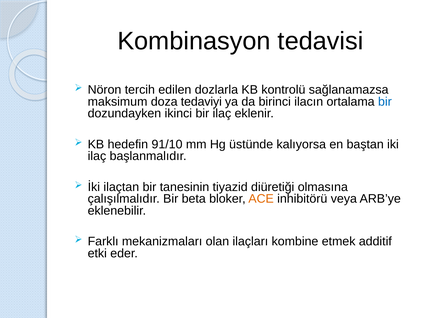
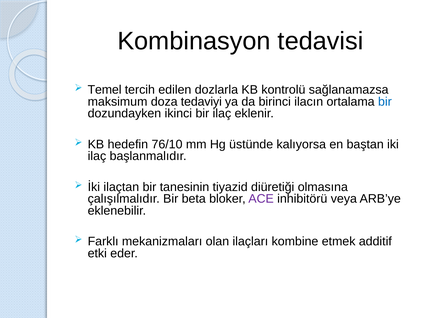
Nöron: Nöron -> Temel (105, 90)
91/10: 91/10 -> 76/10 (167, 144)
ACE colour: orange -> purple (261, 199)
